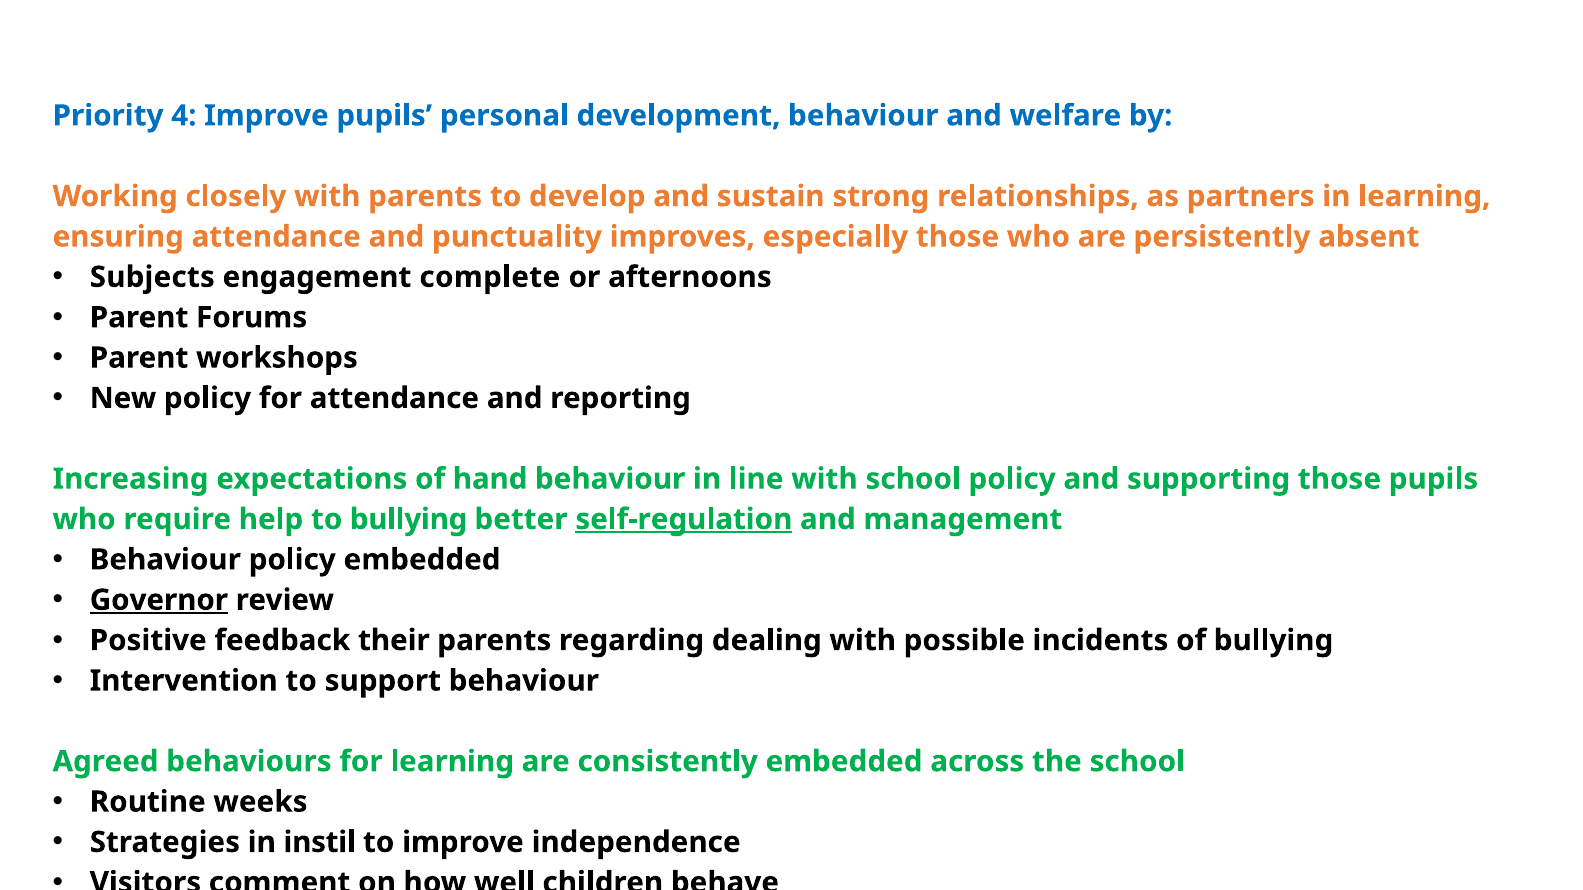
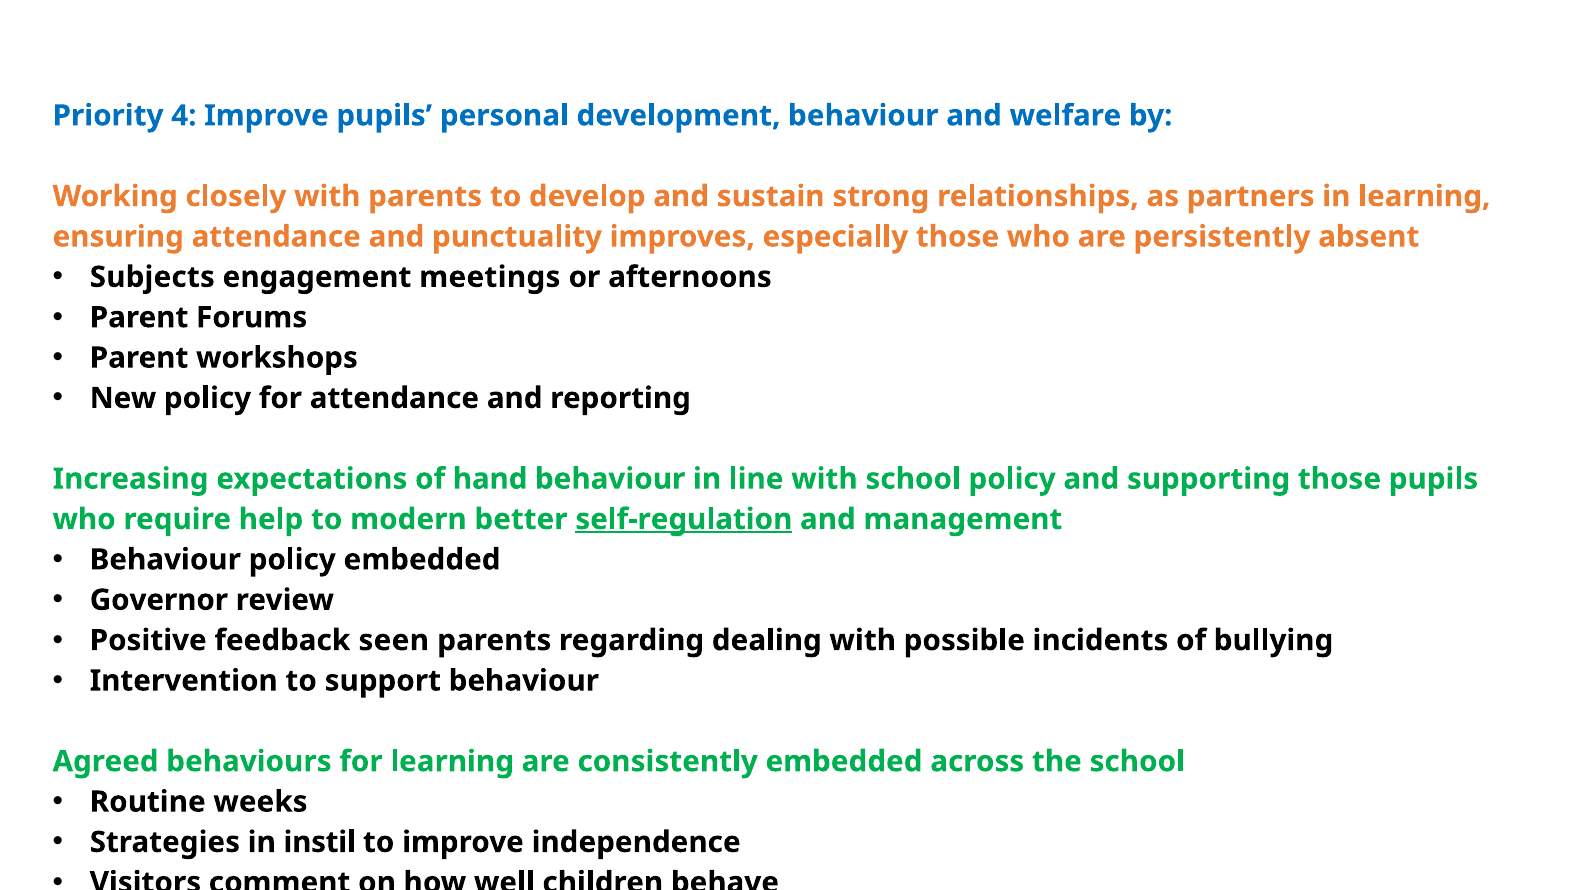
complete: complete -> meetings (490, 277)
to bullying: bullying -> modern (408, 520)
Governor underline: present -> none (159, 600)
their: their -> seen (394, 641)
